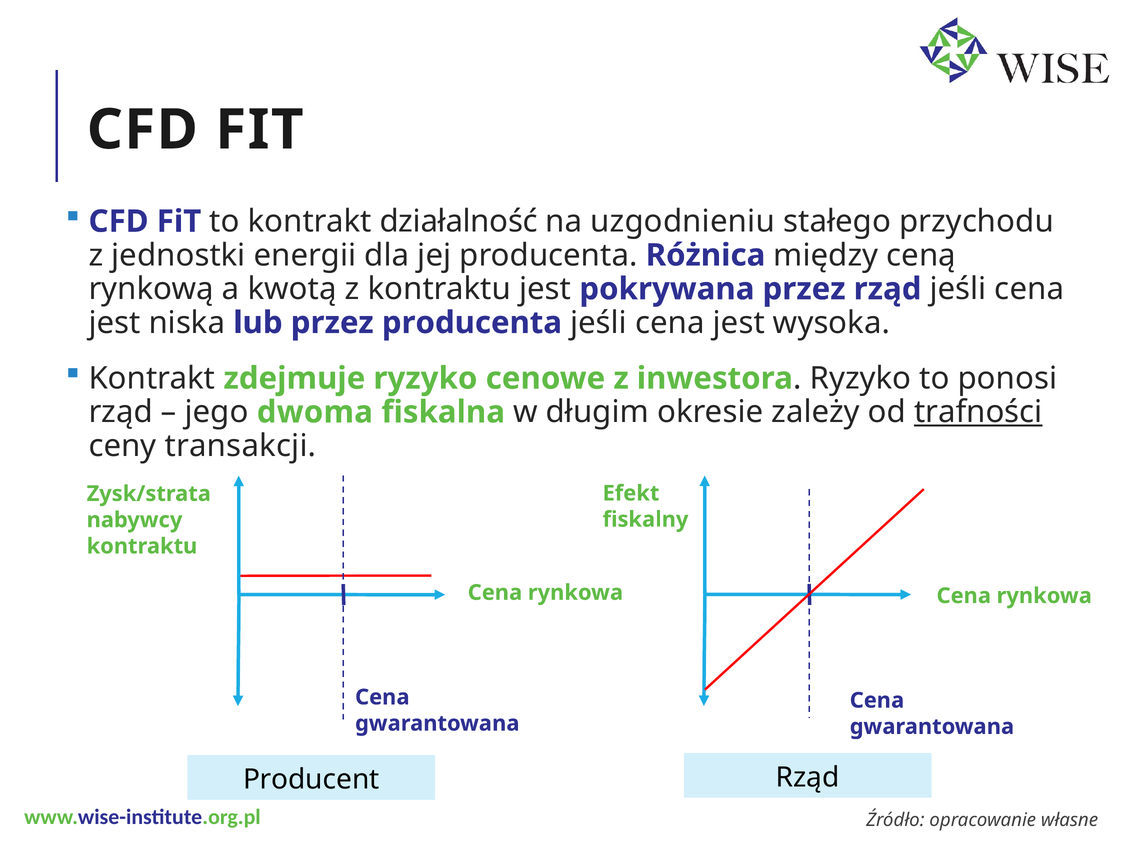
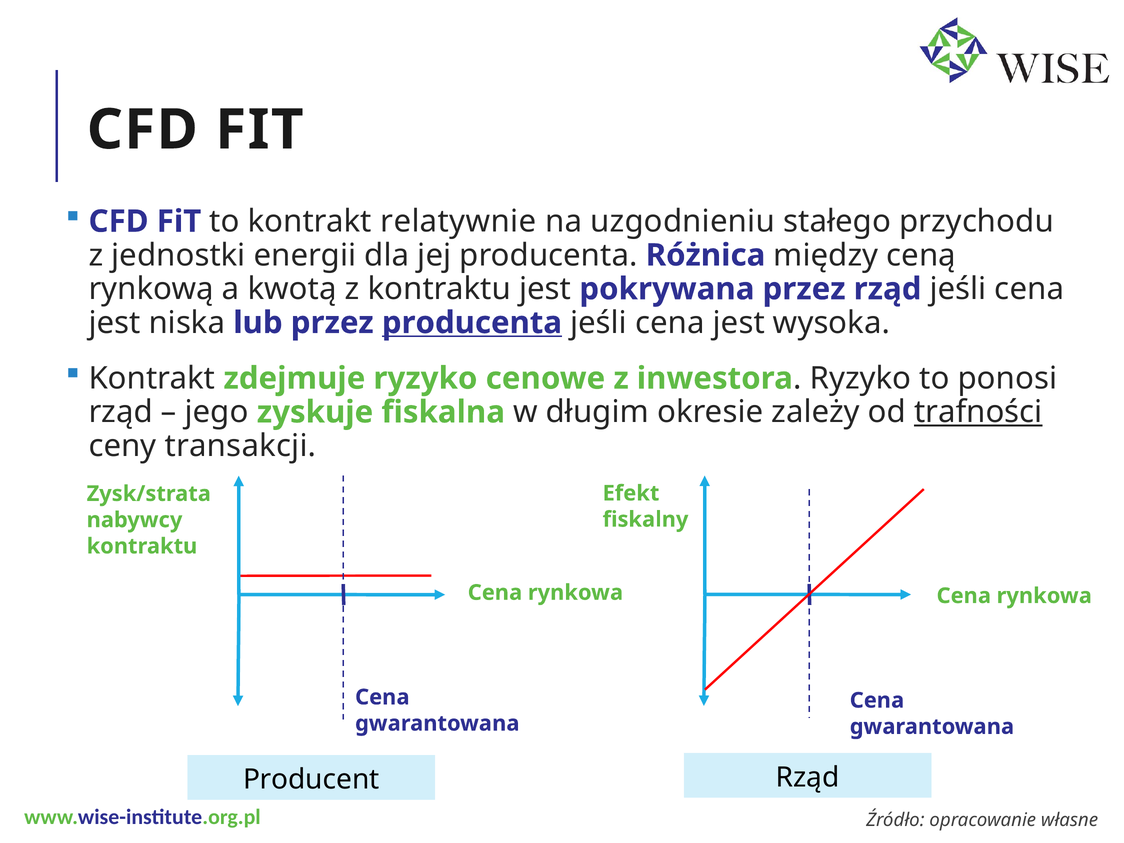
działalność: działalność -> relatywnie (458, 221)
producenta underline: none -> present (472, 323)
dwoma: dwoma -> zyskuje (315, 412)
